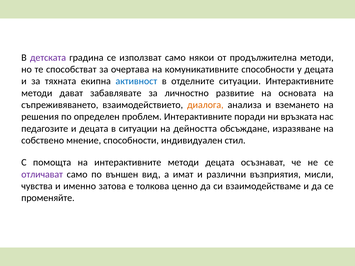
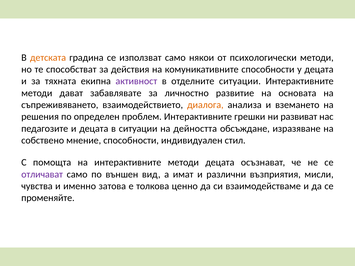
детската colour: purple -> orange (48, 58)
продължителна: продължителна -> психологически (263, 58)
очертава: очертава -> действия (130, 69)
активност colour: blue -> purple (136, 81)
поради: поради -> грешки (250, 117)
връзката: връзката -> развиват (299, 117)
